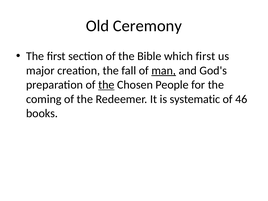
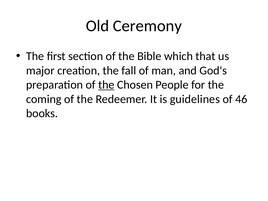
which first: first -> that (206, 56)
man underline: present -> none (164, 71)
systematic: systematic -> guidelines (195, 99)
